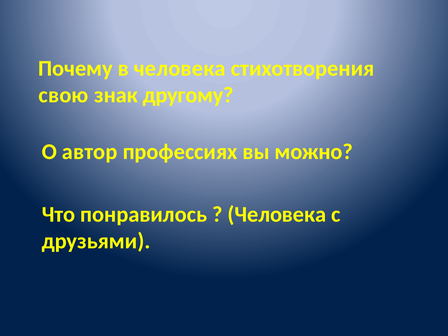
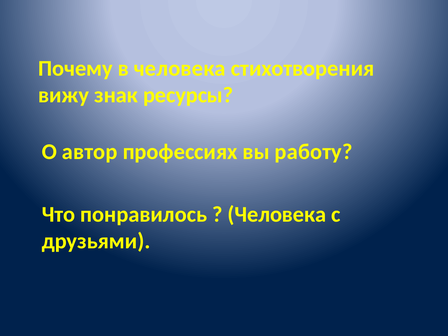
свою: свою -> вижу (64, 95)
другому: другому -> ресурсы (188, 95)
можно: можно -> работу (314, 152)
